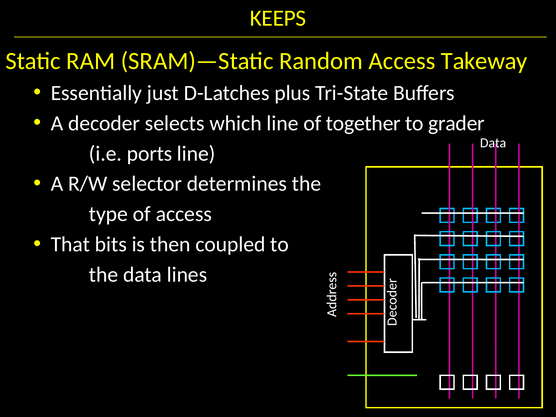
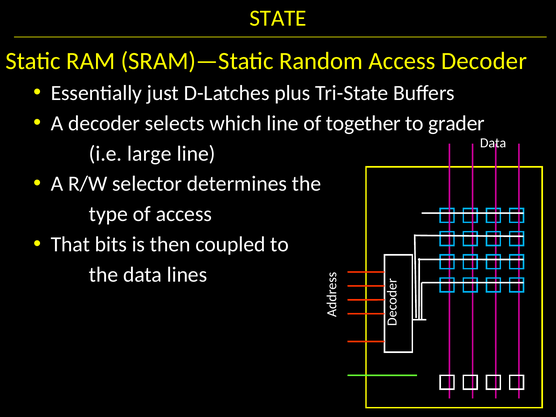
KEEPS: KEEPS -> STATE (278, 18)
Access Takeway: Takeway -> Decoder (484, 61)
ports: ports -> large (149, 154)
